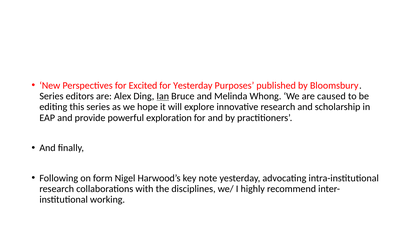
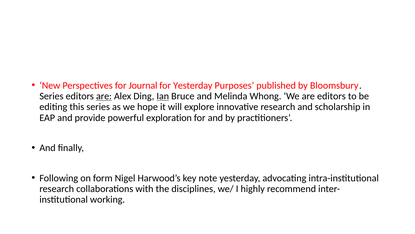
Excited: Excited -> Journal (143, 85)
are underline: none -> present (104, 96)
are caused: caused -> editors (331, 96)
